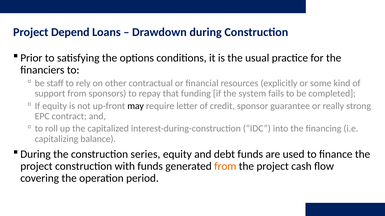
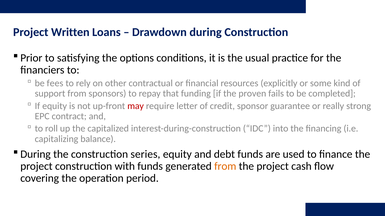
Depend: Depend -> Written (70, 32)
staff: staff -> fees (55, 83)
system: system -> proven (252, 94)
may colour: black -> red (136, 106)
